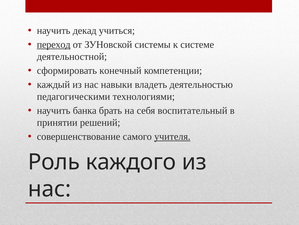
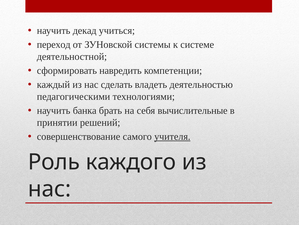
переход underline: present -> none (54, 45)
конечный: конечный -> навредить (121, 70)
навыки: навыки -> сделать (117, 84)
воспитательный: воспитательный -> вычислительные (193, 110)
